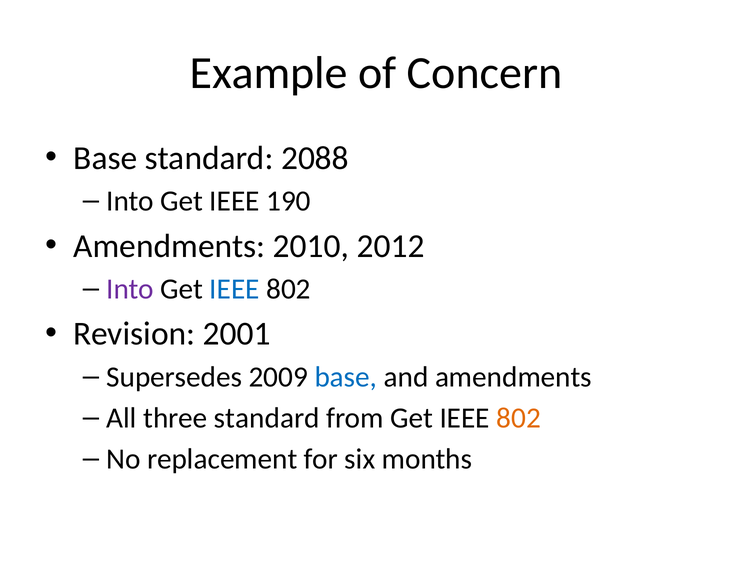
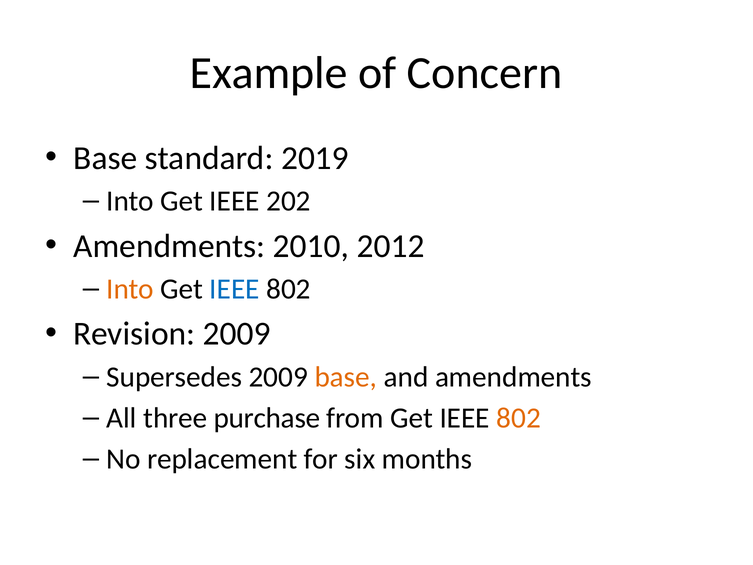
2088: 2088 -> 2019 (315, 158)
190: 190 -> 202 (289, 201)
Into colour: purple -> orange (130, 289)
Revision 2001: 2001 -> 2009 (237, 334)
base colour: blue -> orange (346, 377)
three standard: standard -> purchase (267, 418)
